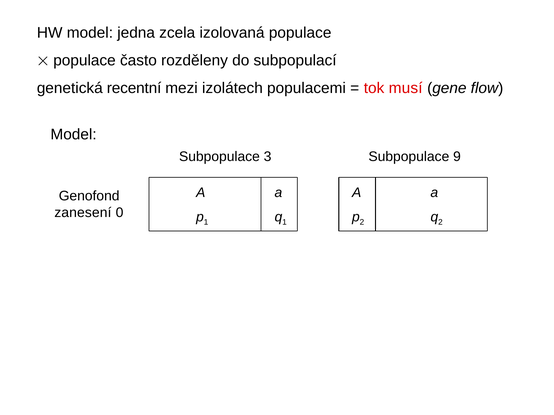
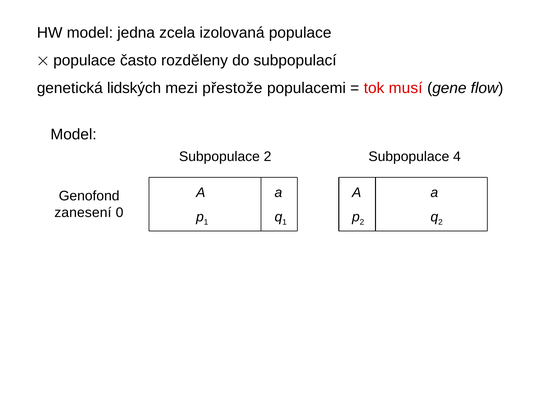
recentní: recentní -> lidských (134, 88)
izolátech: izolátech -> přestože (232, 88)
Subpopulace 3: 3 -> 2 (268, 157)
9: 9 -> 4 (457, 157)
